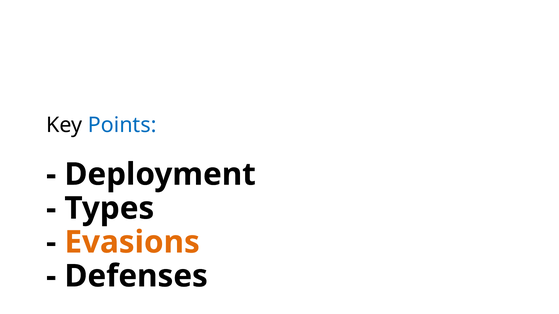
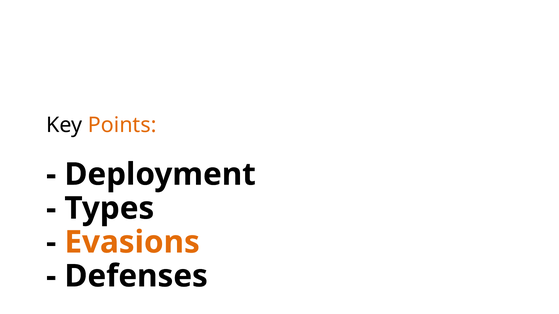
Points colour: blue -> orange (122, 125)
